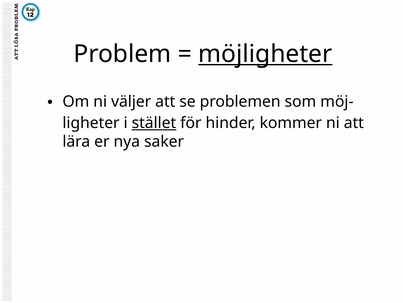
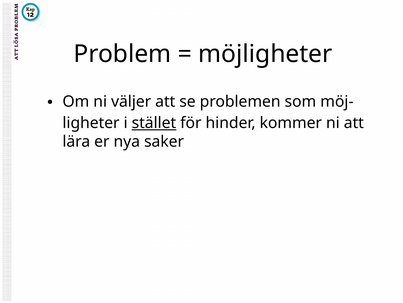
möjligheter underline: present -> none (265, 54)
